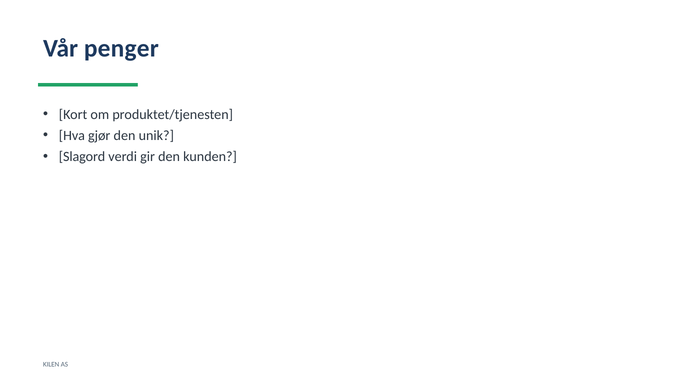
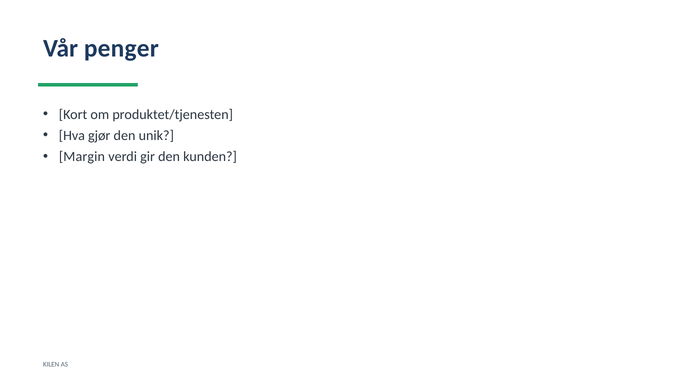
Slagord: Slagord -> Margin (82, 157)
